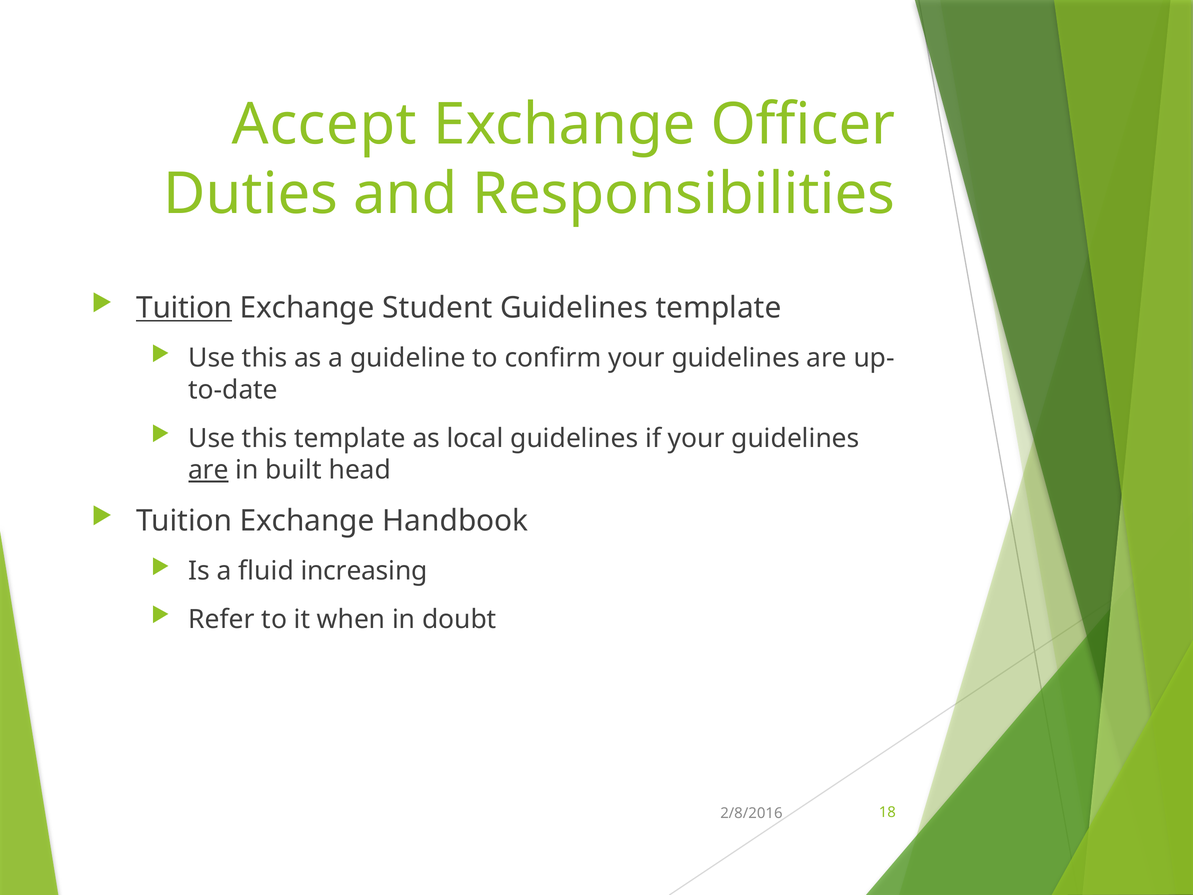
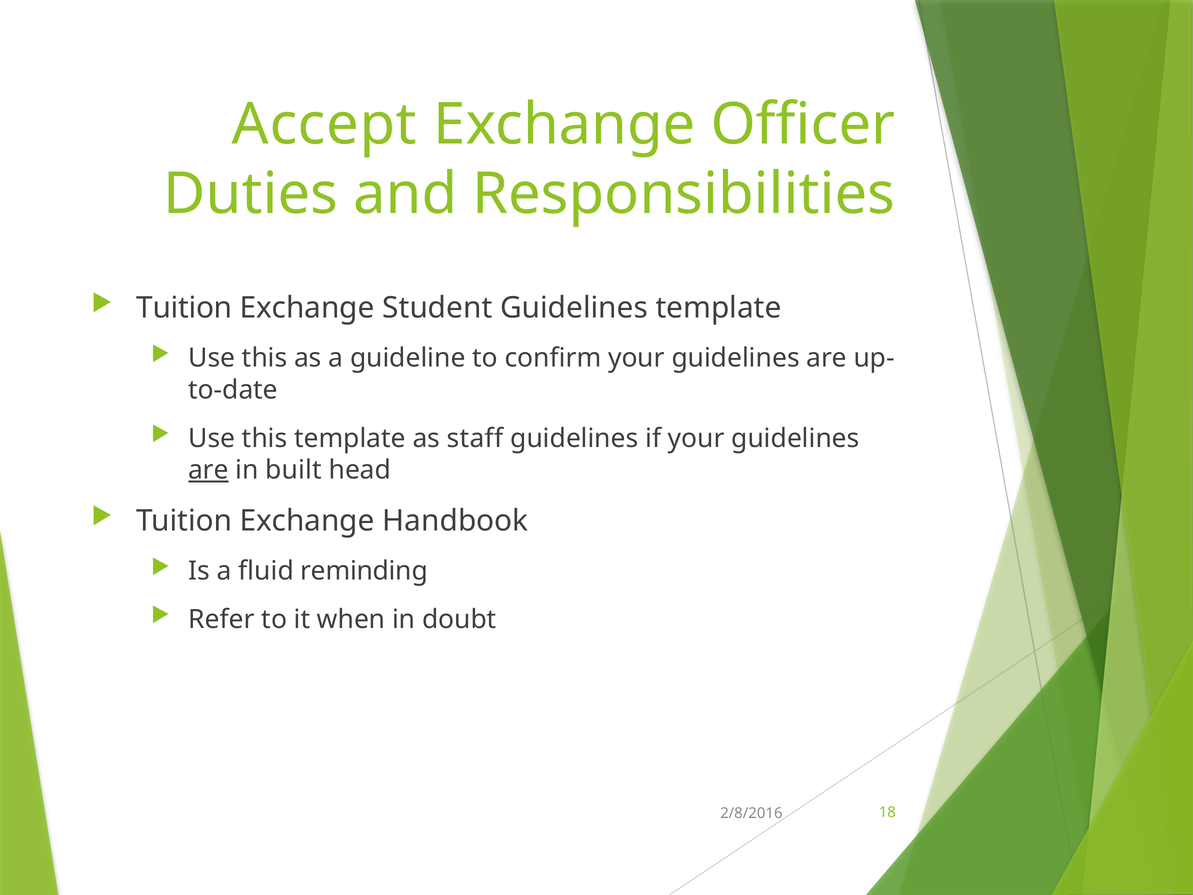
Tuition underline: present -> none (184, 308)
local: local -> staff (475, 438)
increasing: increasing -> reminding (364, 571)
